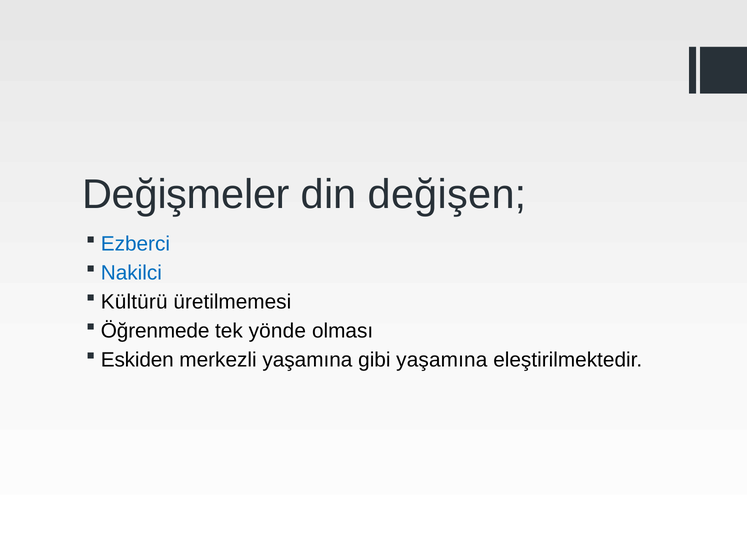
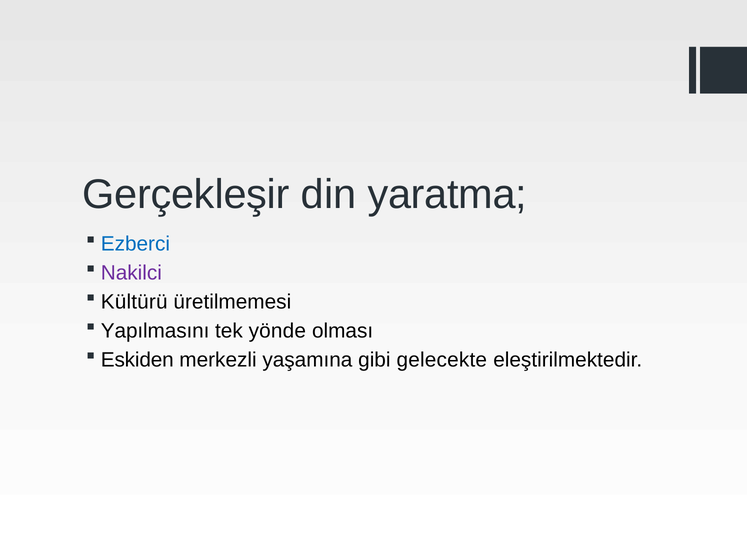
Değişmeler: Değişmeler -> Gerçekleşir (186, 195)
değişen: değişen -> yaratma (447, 195)
Nakilci colour: blue -> purple (131, 273)
Öğrenmede: Öğrenmede -> Yapılmasını (155, 331)
gibi yaşamına: yaşamına -> gelecekte (442, 360)
